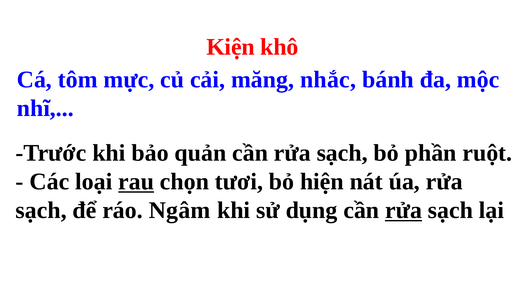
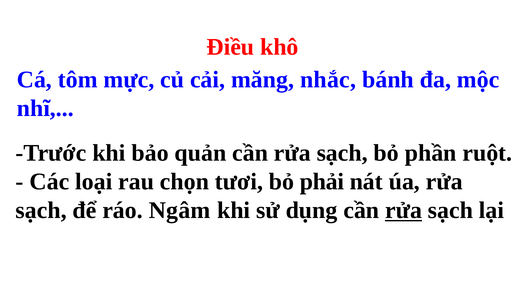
Kiện: Kiện -> Điều (230, 47)
rau underline: present -> none (136, 182)
hiện: hiện -> phải (322, 182)
